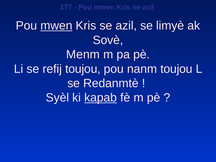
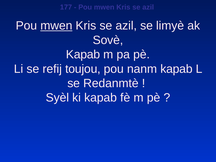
Menm: Menm -> Kapab (83, 54)
nanm toujou: toujou -> kapab (176, 69)
kapab underline: present -> none (101, 98)
